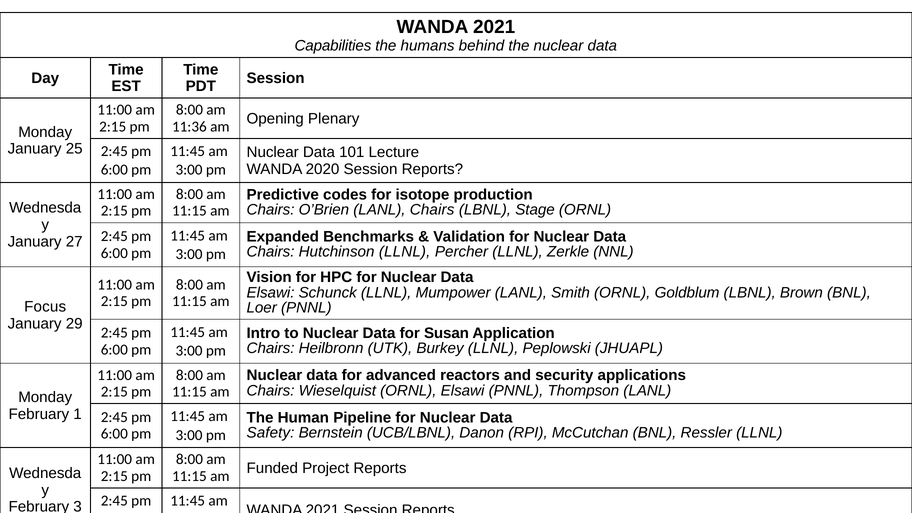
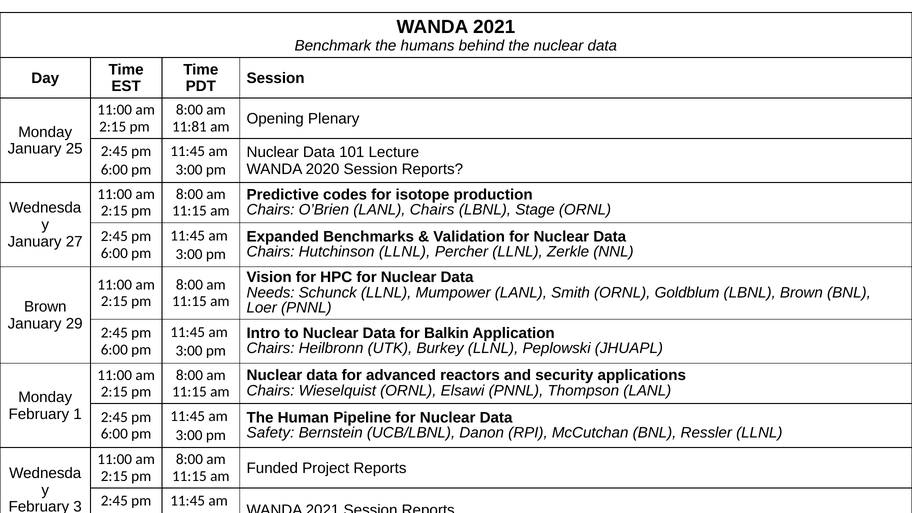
Capabilities: Capabilities -> Benchmark (333, 46)
11:36: 11:36 -> 11:81 (189, 127)
Elsawi: Elsawi -> Needs (271, 293)
Focus: Focus -> Brown (45, 307)
Susan: Susan -> Balkin (446, 333)
